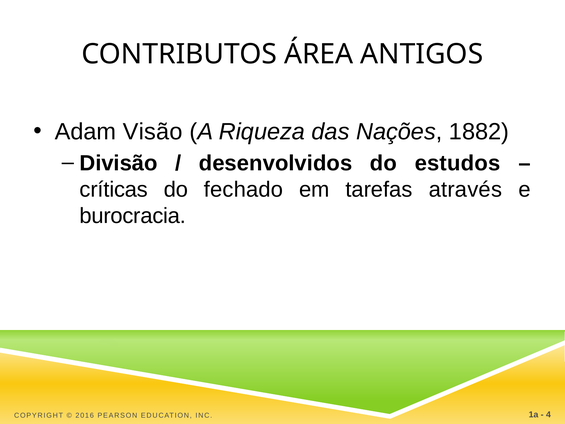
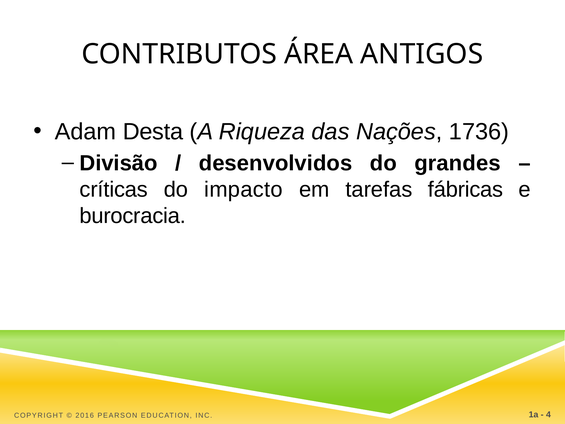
Visão: Visão -> Desta (153, 132)
1882: 1882 -> 1736 (479, 132)
estudos: estudos -> grandes (458, 163)
fechado: fechado -> impacto (243, 190)
através: através -> fábricas (466, 190)
